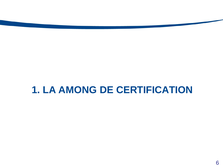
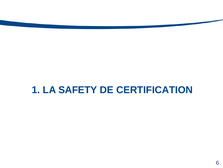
AMONG: AMONG -> SAFETY (78, 90)
